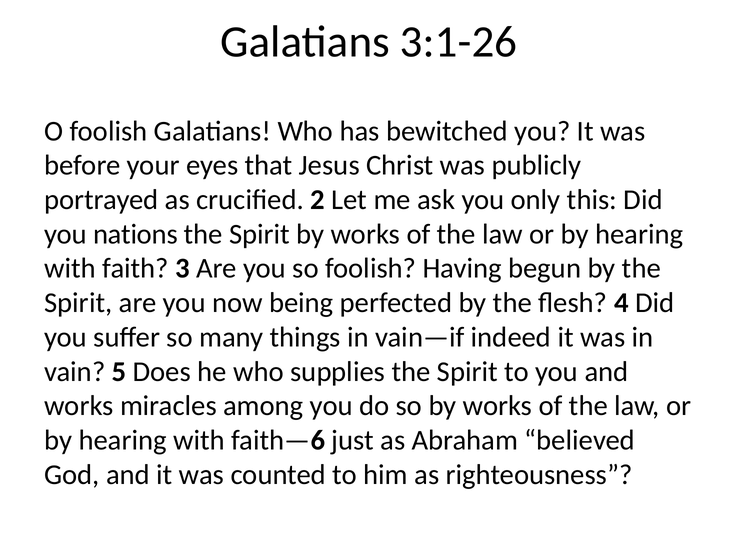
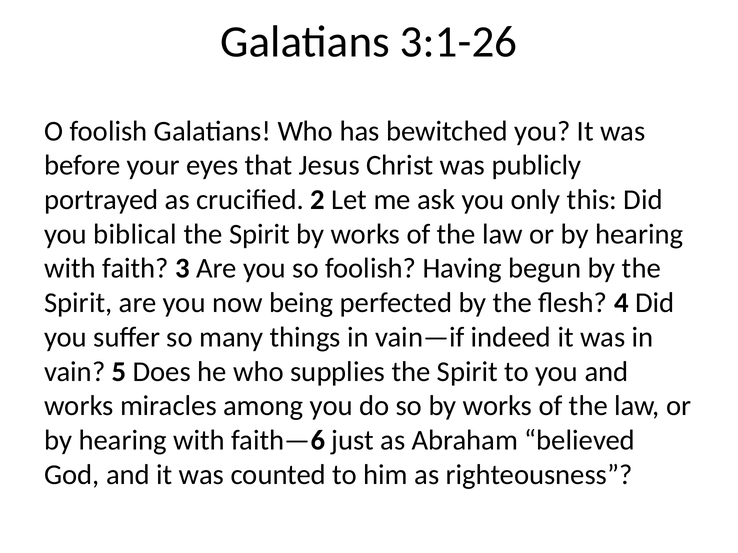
nations: nations -> biblical (135, 234)
